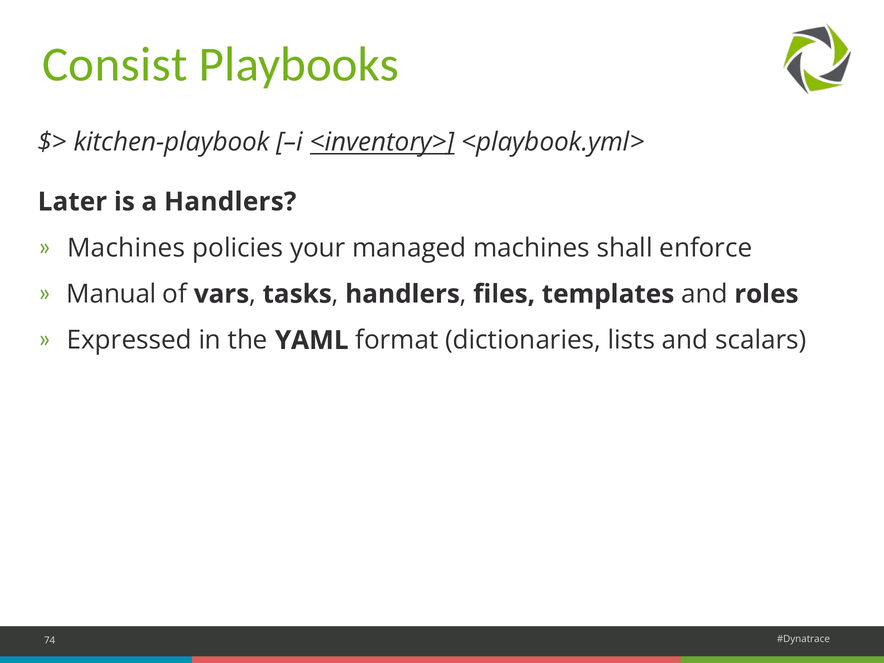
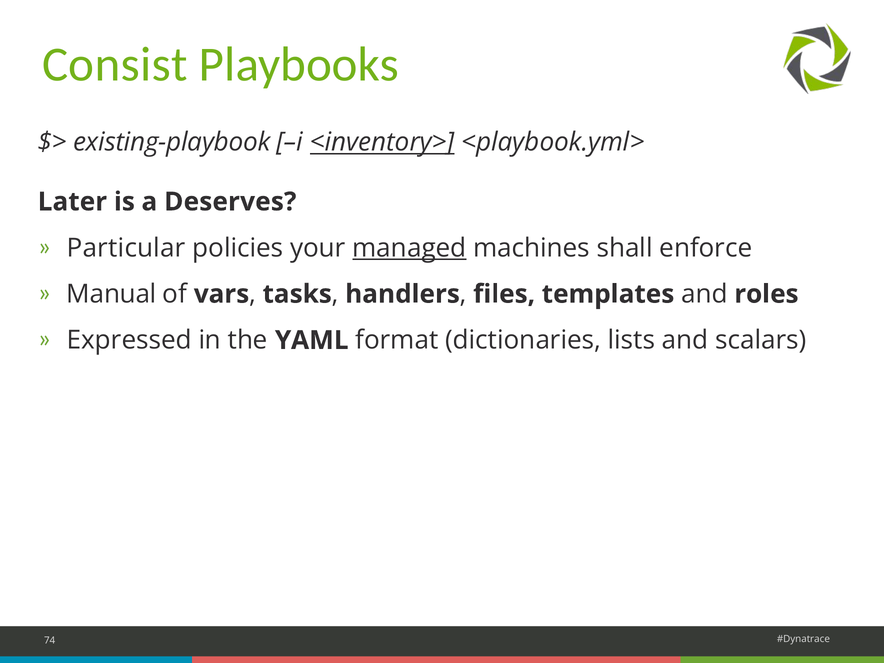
kitchen-playbook: kitchen-playbook -> existing-playbook (172, 142)
a Handlers: Handlers -> Deserves (230, 202)
Machines: Machines -> Particular (126, 248)
managed underline: none -> present (409, 248)
